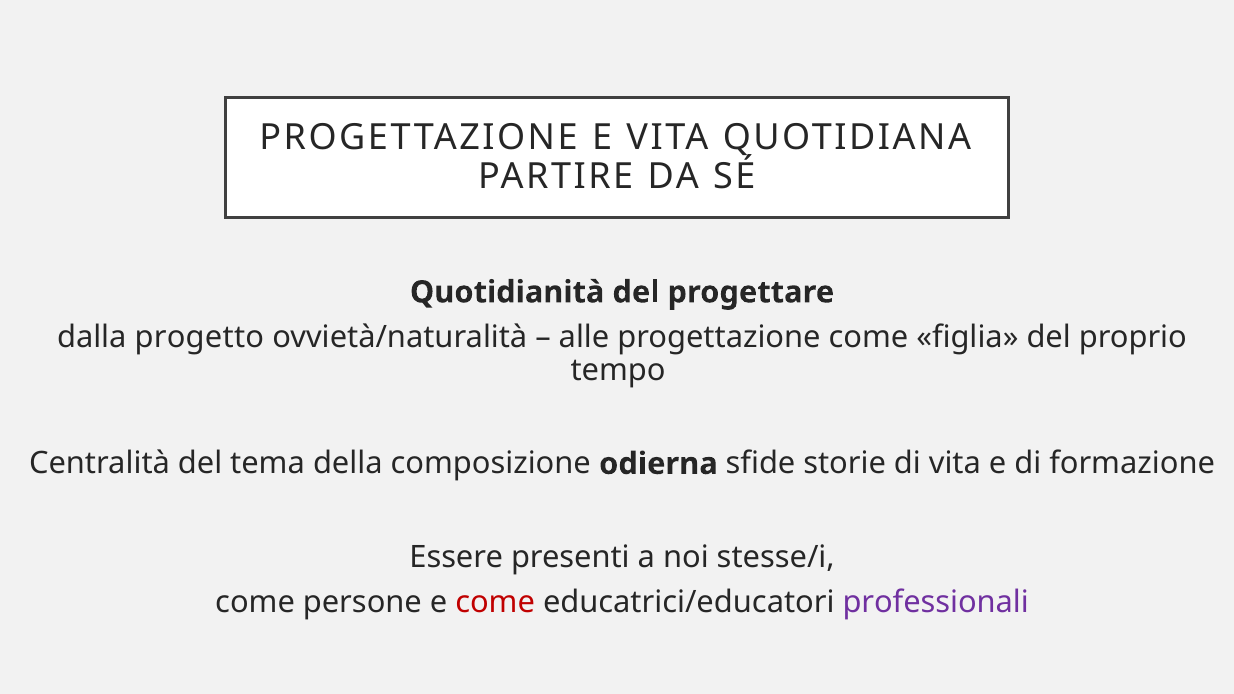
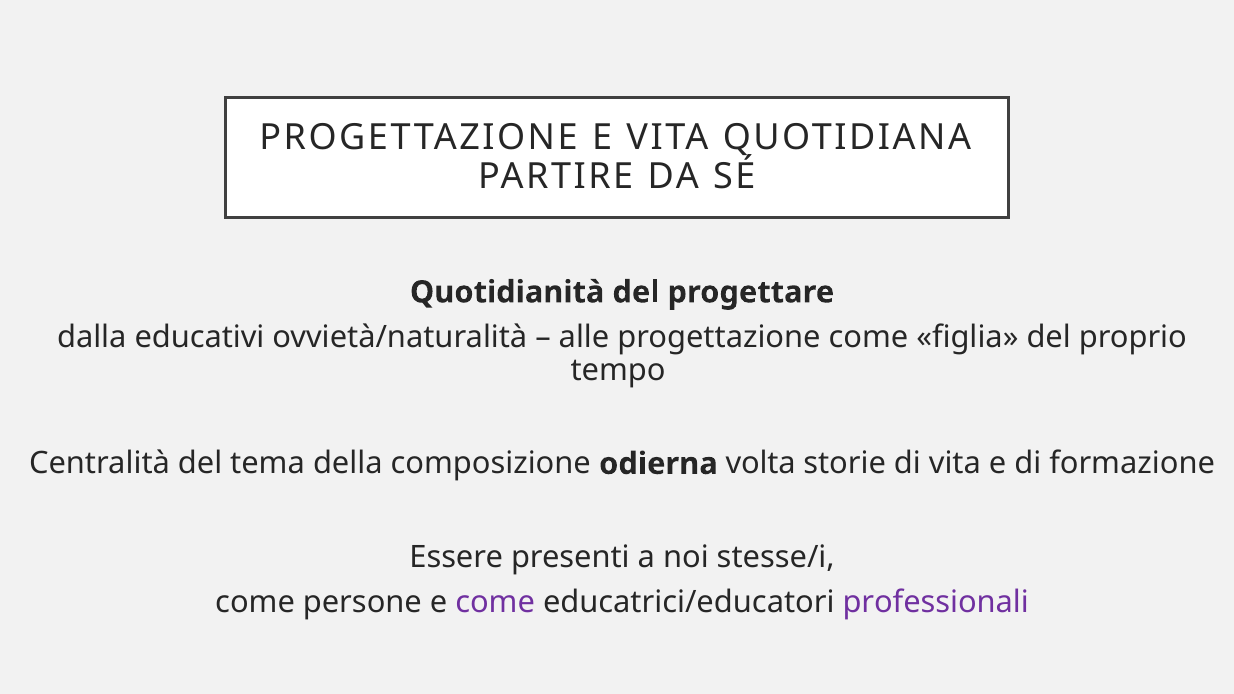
progetto: progetto -> educativi (199, 337)
sfide: sfide -> volta (761, 464)
come colour: red -> purple (495, 602)
